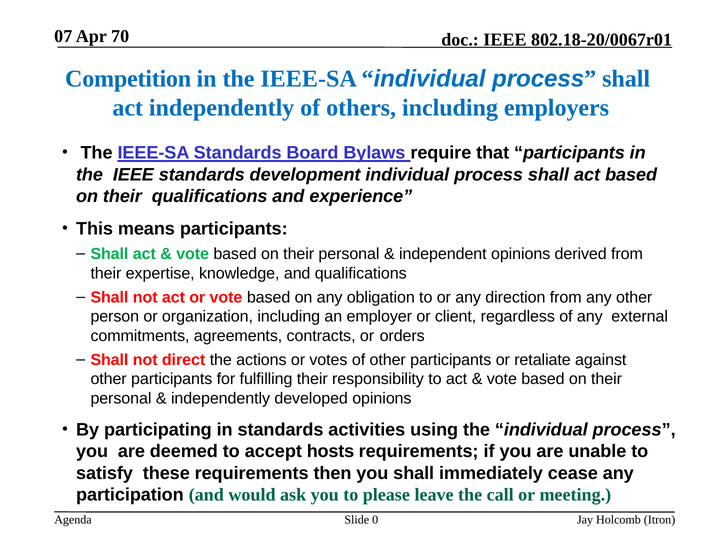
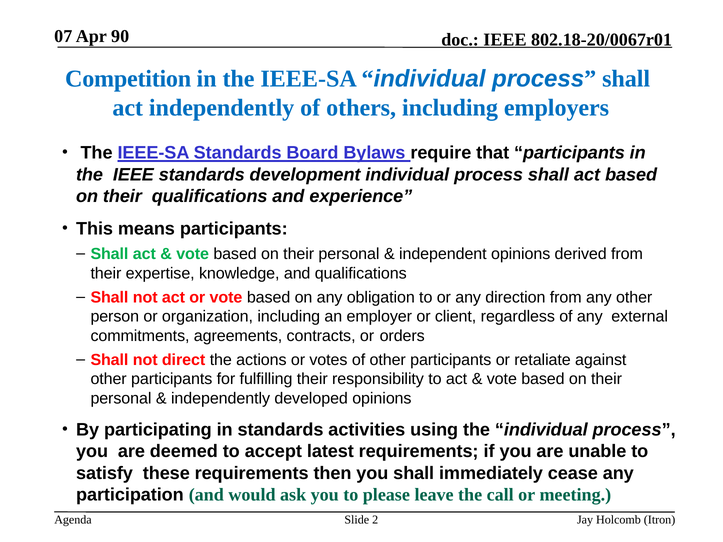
70: 70 -> 90 (120, 36)
hosts: hosts -> latest (330, 452)
0: 0 -> 2 (375, 520)
